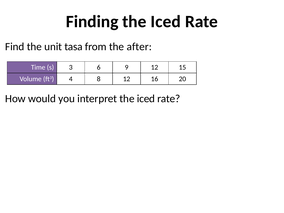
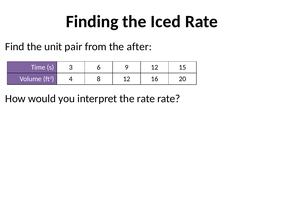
tasa: tasa -> pair (73, 47)
interpret the iced: iced -> rate (146, 99)
